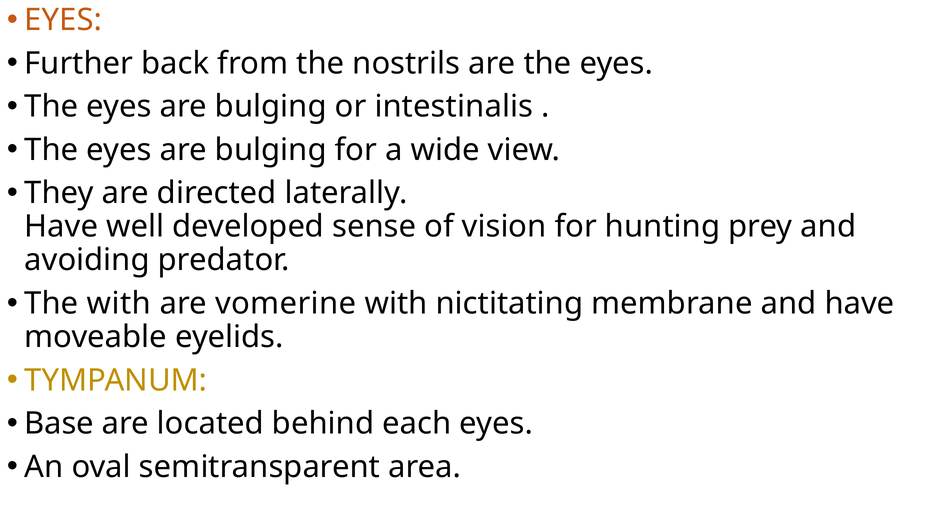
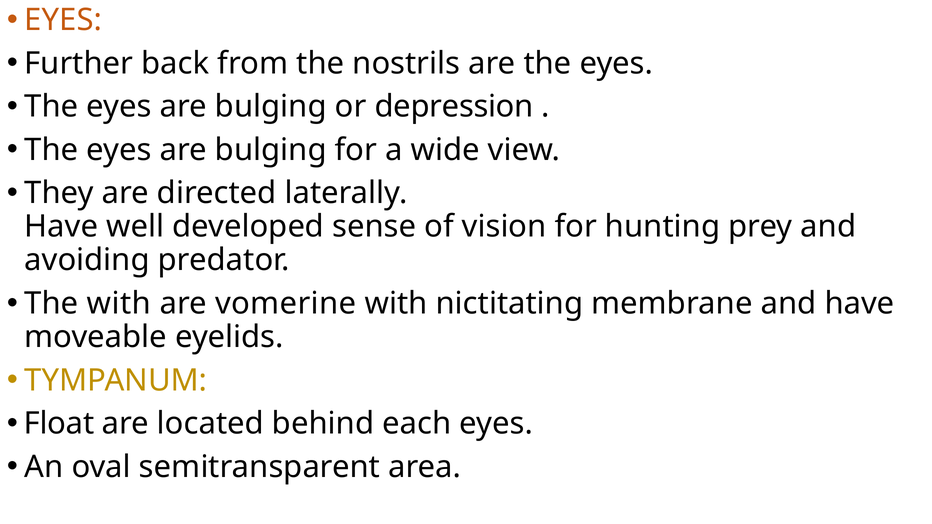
intestinalis: intestinalis -> depression (454, 107)
Base: Base -> Float (59, 424)
